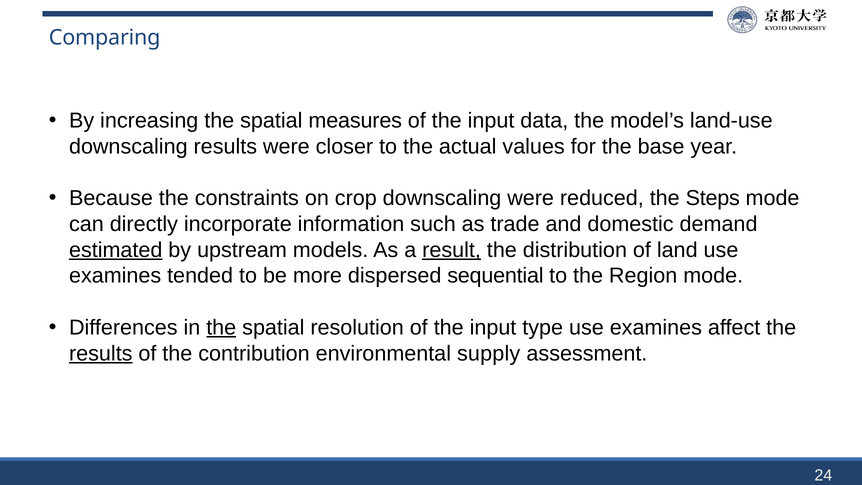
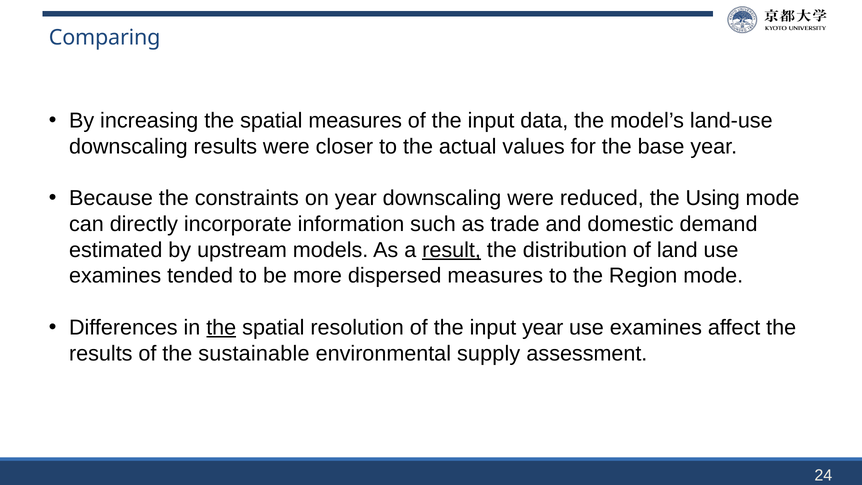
on crop: crop -> year (356, 198)
Steps: Steps -> Using (713, 198)
estimated underline: present -> none (116, 250)
dispersed sequential: sequential -> measures (495, 276)
input type: type -> year (543, 328)
results underline: present -> none (101, 353)
contribution: contribution -> sustainable (254, 353)
